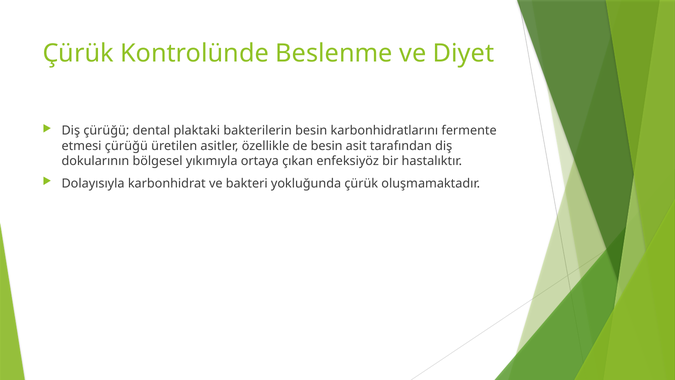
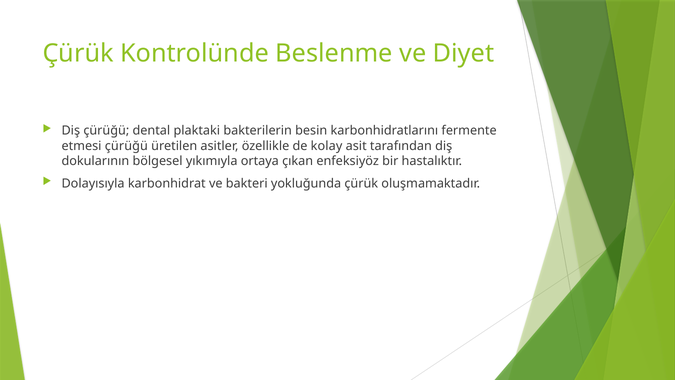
de besin: besin -> kolay (327, 146)
